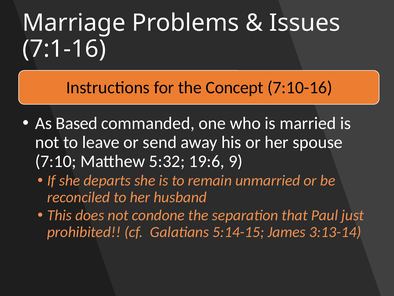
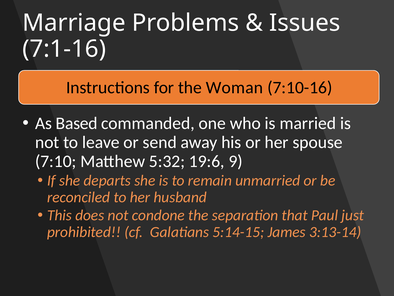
Concept: Concept -> Woman (234, 87)
